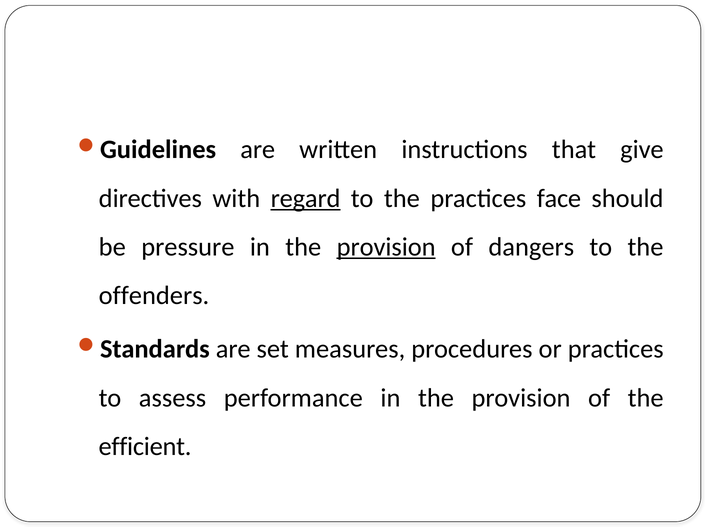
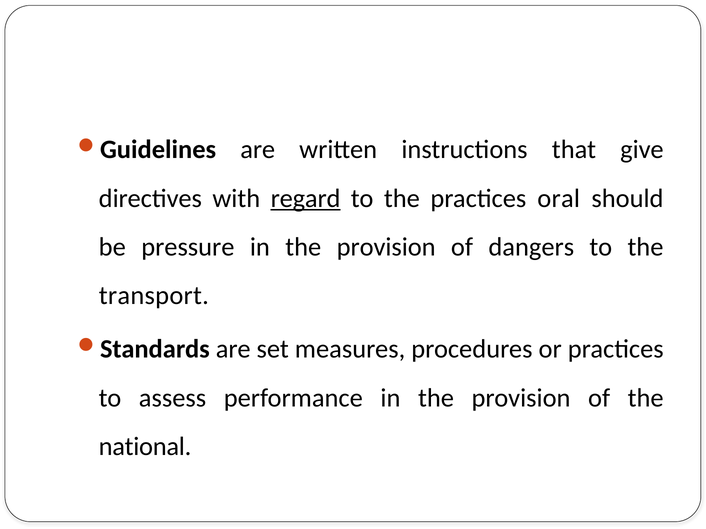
face: face -> oral (559, 199)
provision underline: present -> none (386, 247)
offenders: offenders -> transport (154, 296)
efficient: efficient -> national (145, 447)
